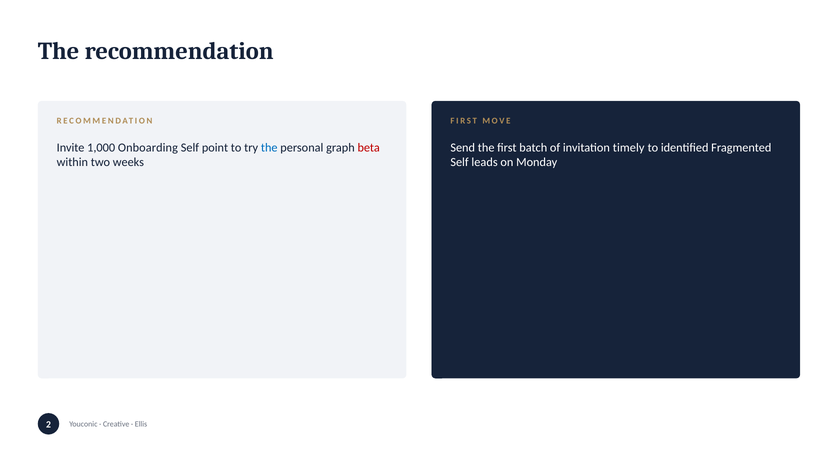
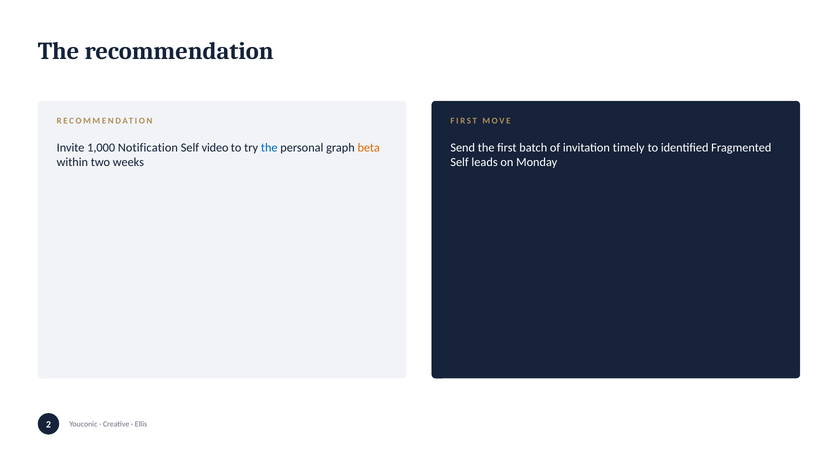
Onboarding: Onboarding -> Notification (148, 147)
point: point -> video (215, 147)
beta colour: red -> orange (369, 147)
